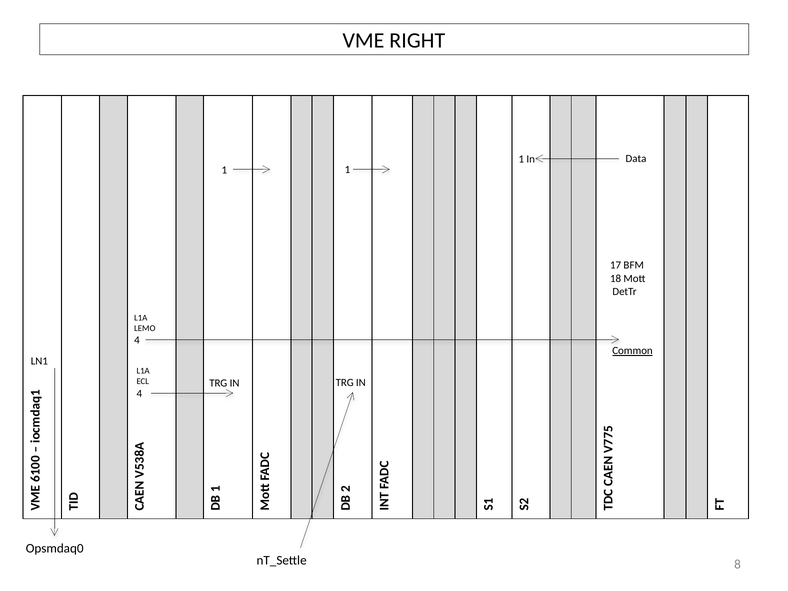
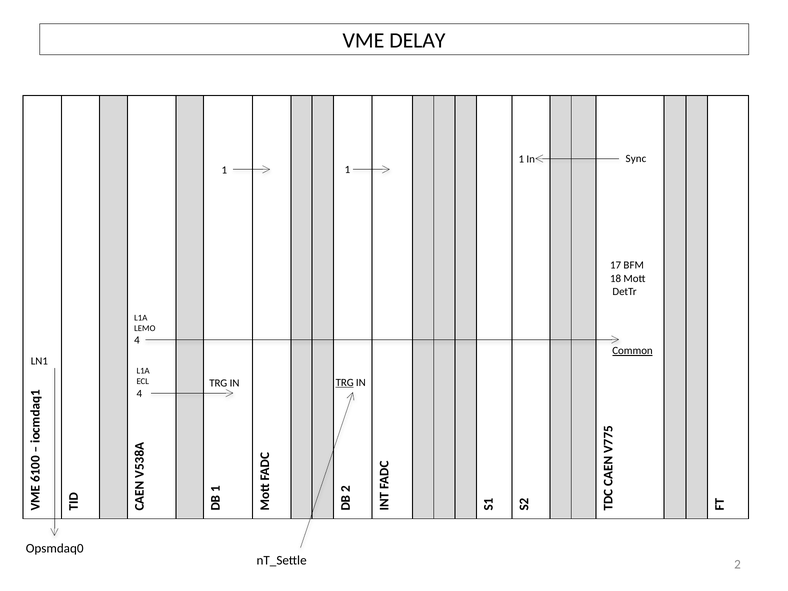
RIGHT: RIGHT -> DELAY (417, 41)
Data: Data -> Sync (636, 159)
TRG underline: none -> present (345, 382)
nT_Settle 8: 8 -> 2 (737, 564)
